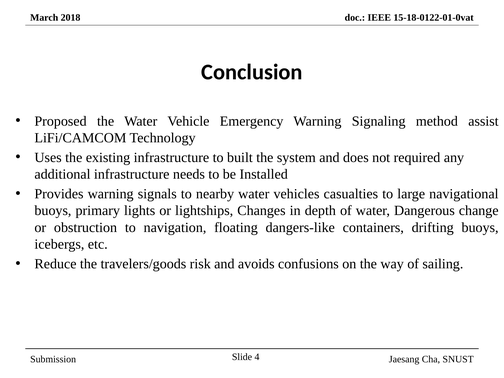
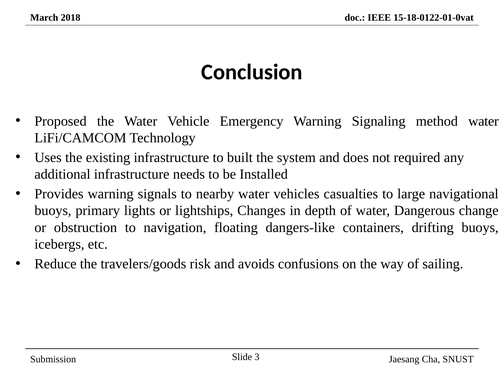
method assist: assist -> water (484, 121)
4: 4 -> 3 (257, 357)
